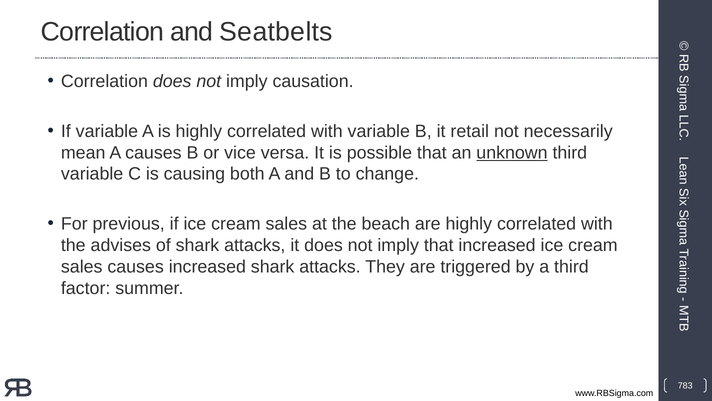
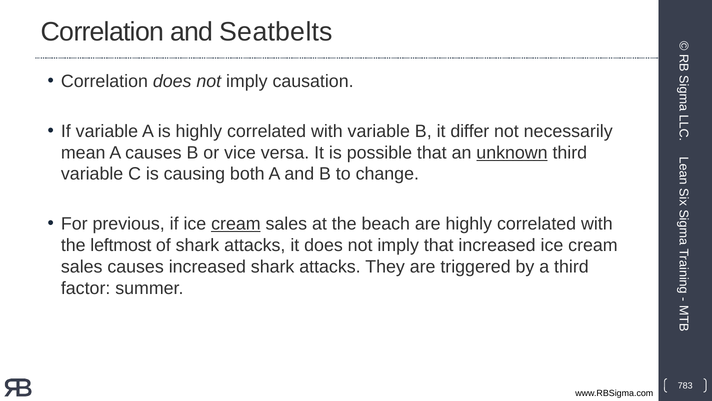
retail: retail -> differ (470, 131)
cream underline: none -> present (236, 224)
advises: advises -> leftmost (121, 245)
